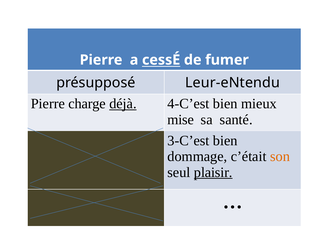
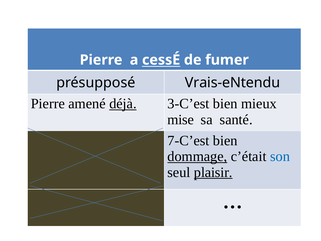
Leur-eNtendu: Leur-eNtendu -> Vrais-eNtendu (233, 82)
charge: charge -> amené (87, 104)
4-C’est: 4-C’est -> 3-C’est (188, 104)
3-C’est: 3-C’est -> 7-C’est (188, 140)
dommage underline: none -> present (197, 156)
son colour: orange -> blue (280, 156)
